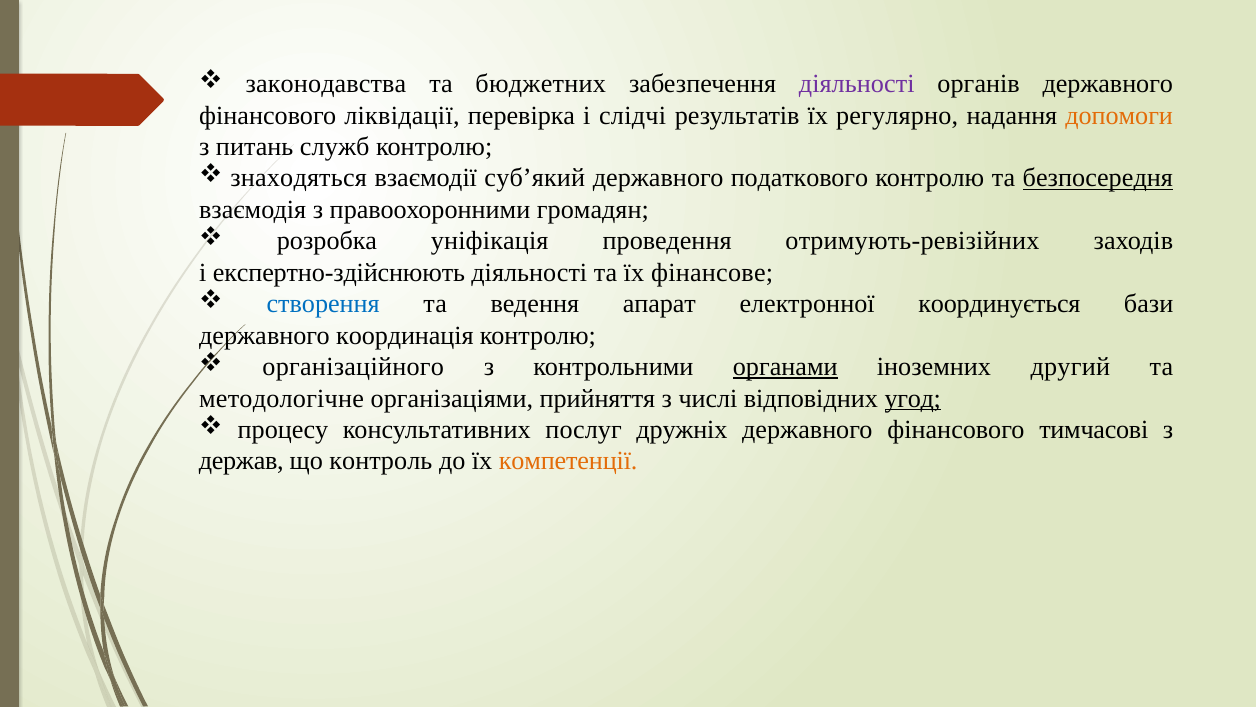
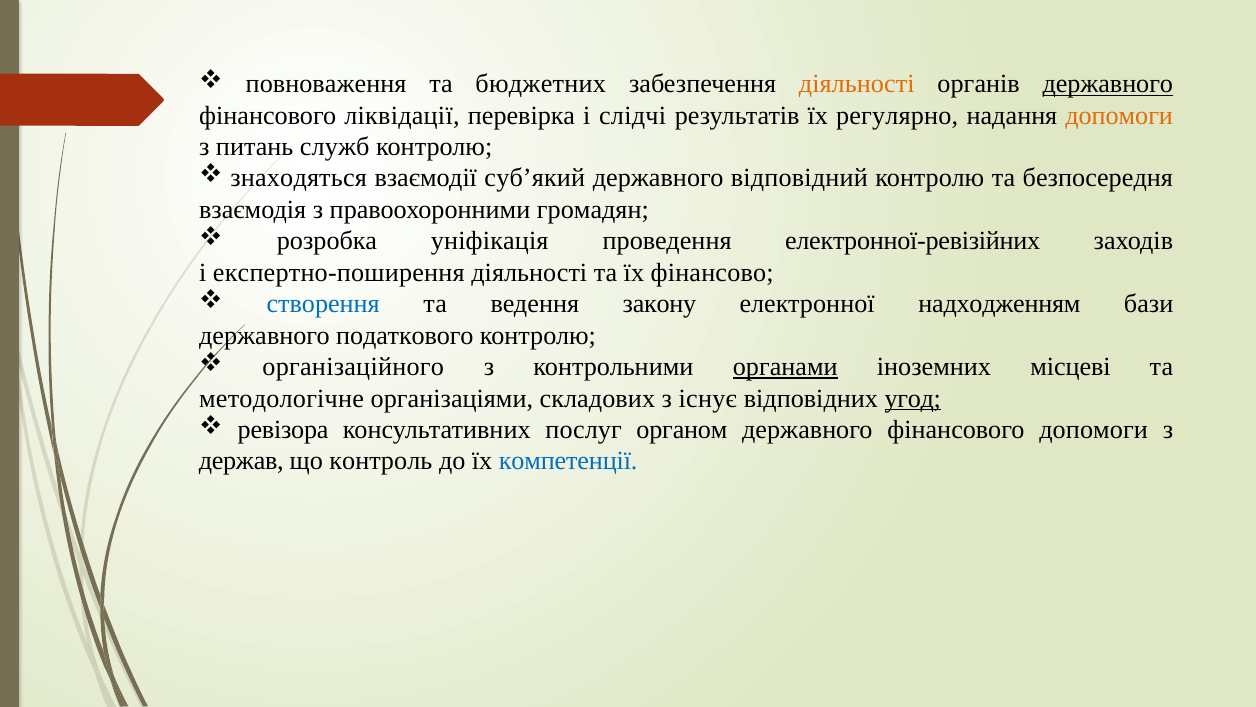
законодавства: законодавства -> повноваження (326, 84)
діяльності colour: purple -> orange (857, 84)
державного underline: none -> present (1108, 84)
податкового: податкового -> відповідний (799, 178)
безпосередня underline: present -> none (1098, 178)
отримують-ревізійних: отримують-ревізійних -> електронної-ревізійних (913, 241)
експертно-здійснюють: експертно-здійснюють -> експертно-поширення (339, 272)
фінансове: фінансове -> фінансово (712, 272)
апарат: апарат -> закону (659, 304)
координується: координується -> надходженням (999, 304)
координація: координація -> податкового (405, 335)
другий: другий -> місцеві (1070, 367)
прийняття: прийняття -> складових (597, 398)
числі: числі -> існує (708, 398)
процесу: процесу -> ревізора (283, 429)
дружніх: дружніх -> органом (682, 429)
фінансового тимчасові: тимчасові -> допомоги (1094, 429)
компетенції colour: orange -> blue (568, 461)
